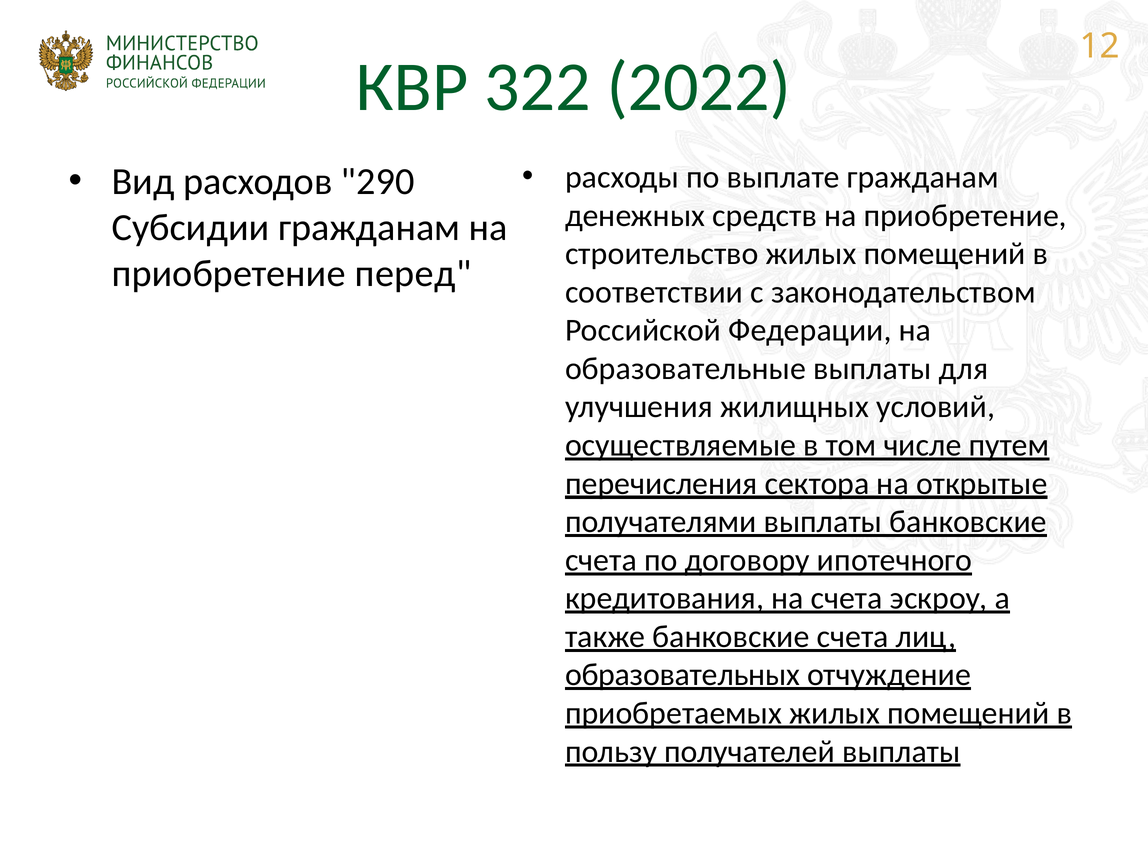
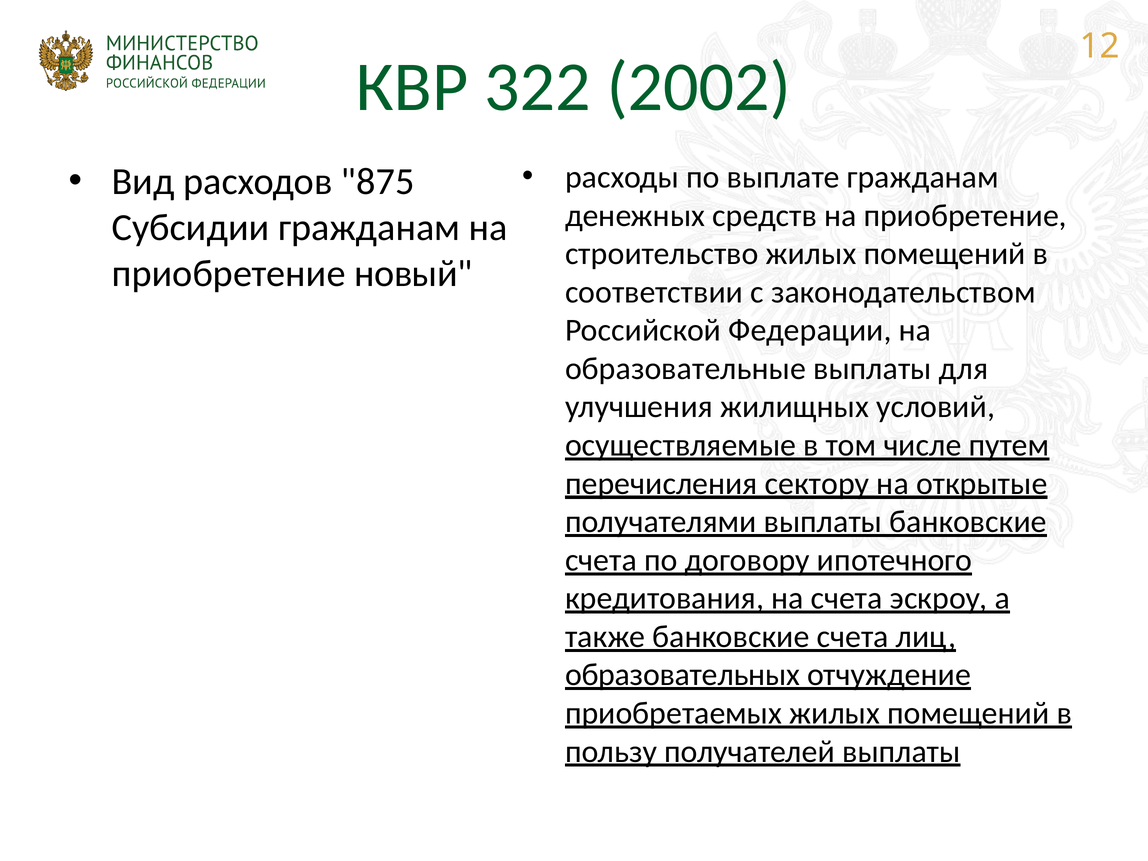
2022: 2022 -> 2002 (699, 87)
290: 290 -> 875 (378, 182)
перед: перед -> новый (413, 273)
сектора: сектора -> сектору (817, 484)
